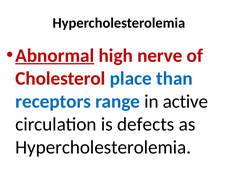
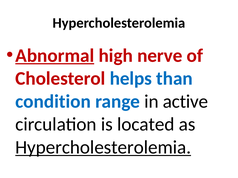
place: place -> helps (131, 79)
receptors: receptors -> condition (53, 102)
defects: defects -> located (146, 125)
Hypercholesterolemia underline: none -> present (103, 148)
